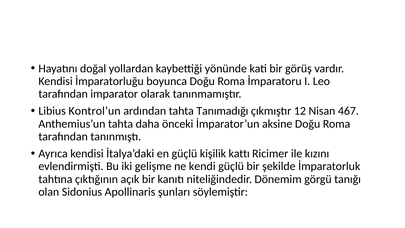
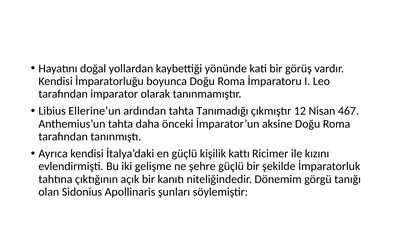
Kontrol’un: Kontrol’un -> Ellerine’un (95, 111)
kendi: kendi -> şehre (202, 166)
